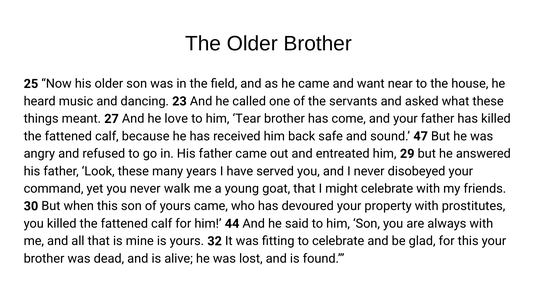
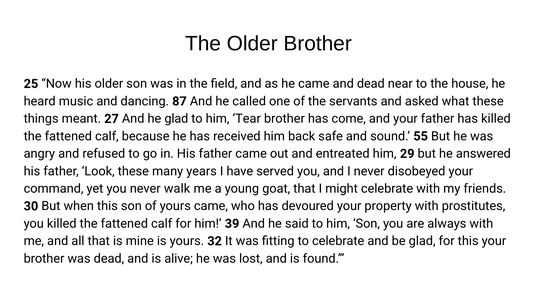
and want: want -> dead (371, 84)
23: 23 -> 87 (179, 101)
he love: love -> glad (176, 119)
47: 47 -> 55 (421, 136)
44: 44 -> 39 (232, 224)
